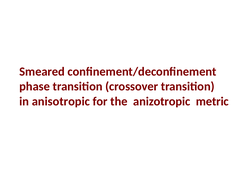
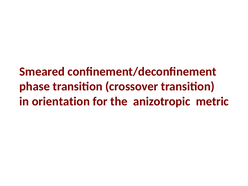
anisotropic: anisotropic -> orientation (61, 101)
